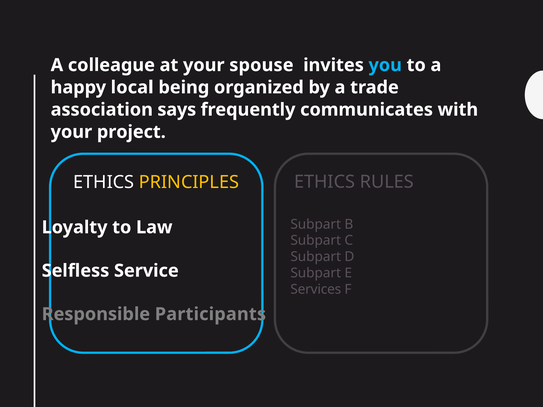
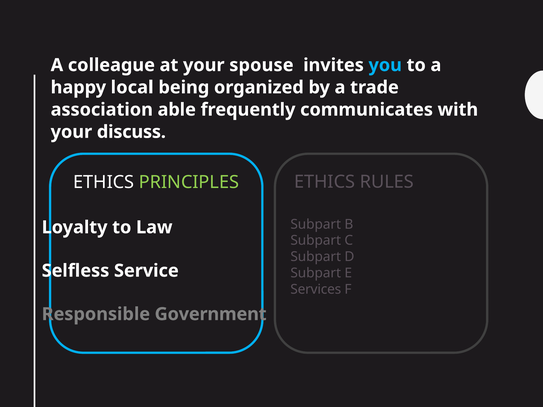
says: says -> able (177, 110)
project: project -> discuss (131, 132)
PRINCIPLES colour: yellow -> light green (189, 182)
Participants: Participants -> Government (211, 314)
